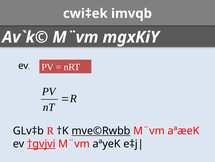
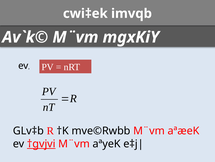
mve©Rwbb underline: present -> none (101, 130)
